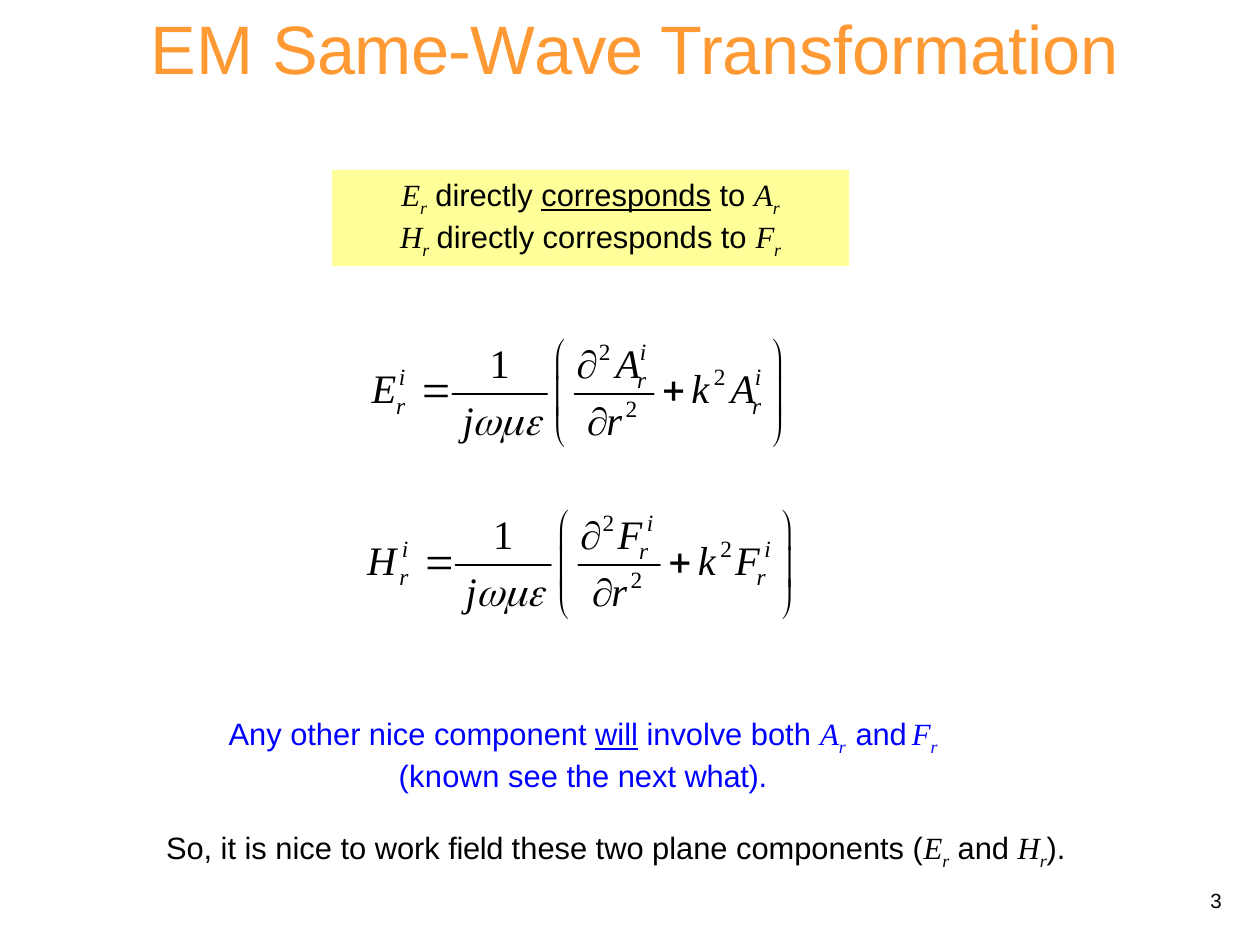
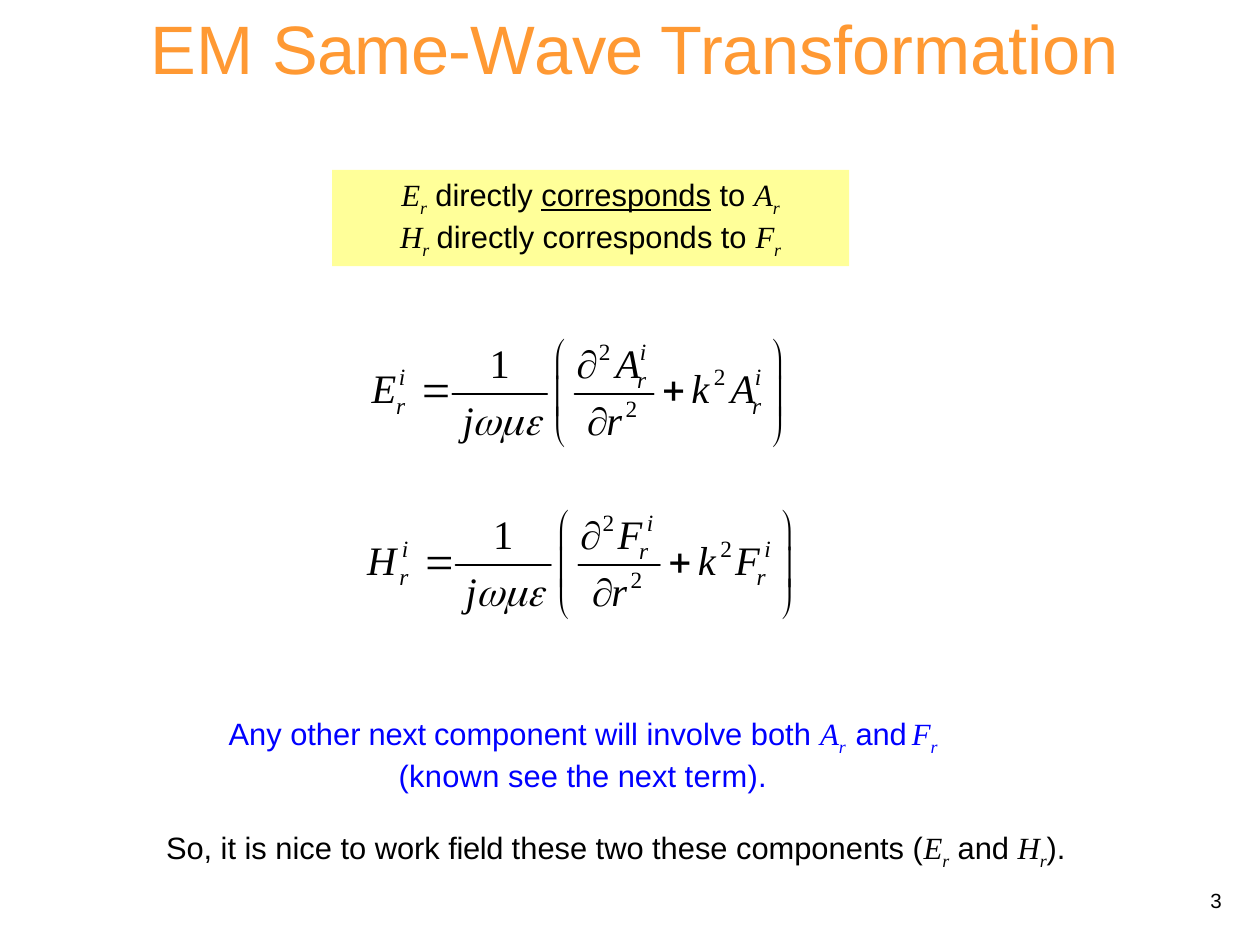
other nice: nice -> next (397, 736)
will underline: present -> none (617, 736)
what: what -> term (726, 778)
two plane: plane -> these (690, 850)
